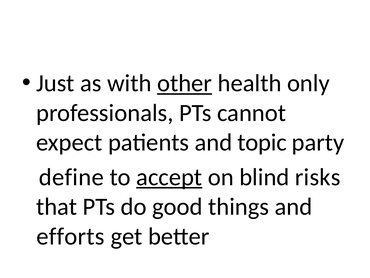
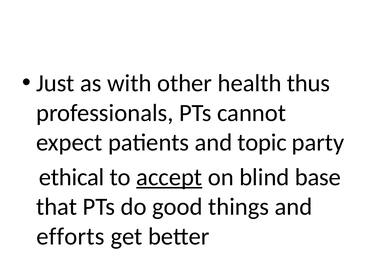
other underline: present -> none (185, 83)
only: only -> thus (308, 83)
define: define -> ethical (72, 177)
risks: risks -> base (318, 177)
